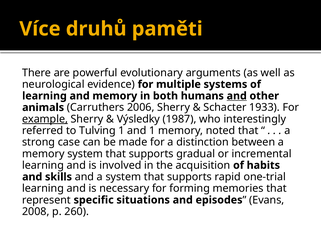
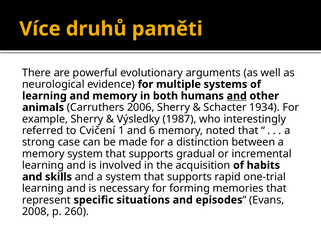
1933: 1933 -> 1934 (265, 107)
example underline: present -> none (45, 119)
Tulving: Tulving -> Cvičení (97, 130)
and 1: 1 -> 6 (152, 130)
